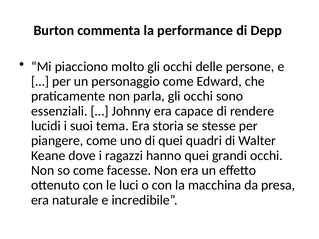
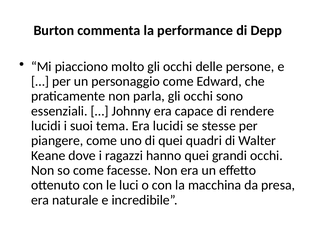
Era storia: storia -> lucidi (168, 126)
